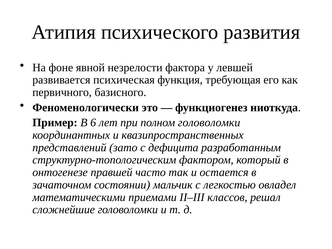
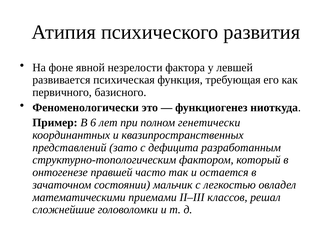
полном головоломки: головоломки -> генетически (209, 123)
